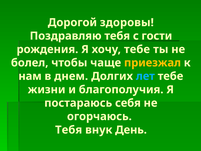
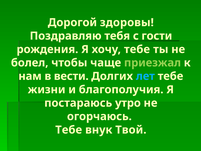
приезжал colour: yellow -> light green (152, 63)
днем: днем -> вести (71, 76)
себя: себя -> утро (128, 103)
Тебя: Тебя -> Тебе (69, 130)
День: День -> Твой (131, 130)
